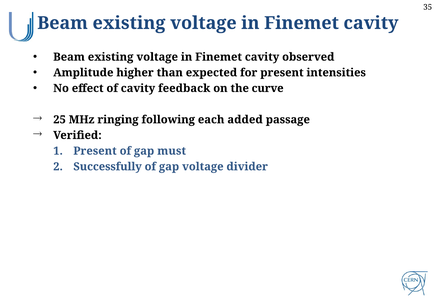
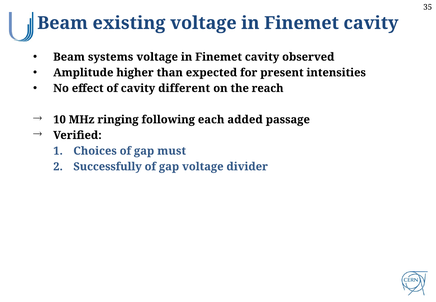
existing: existing -> systems (111, 57)
feedback: feedback -> different (184, 88)
curve: curve -> reach (268, 88)
25: 25 -> 10 (60, 120)
Present: Present -> Choices (95, 151)
